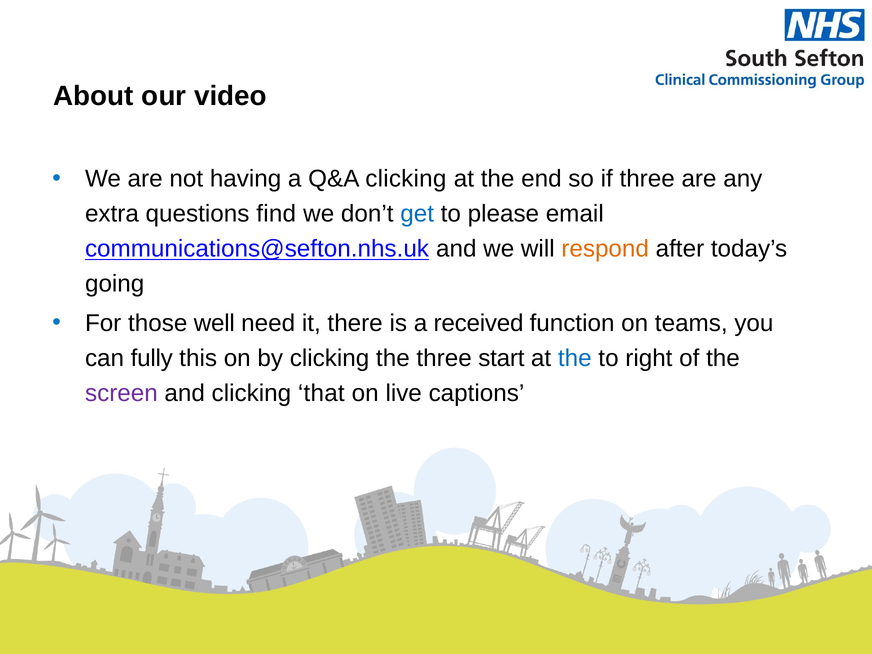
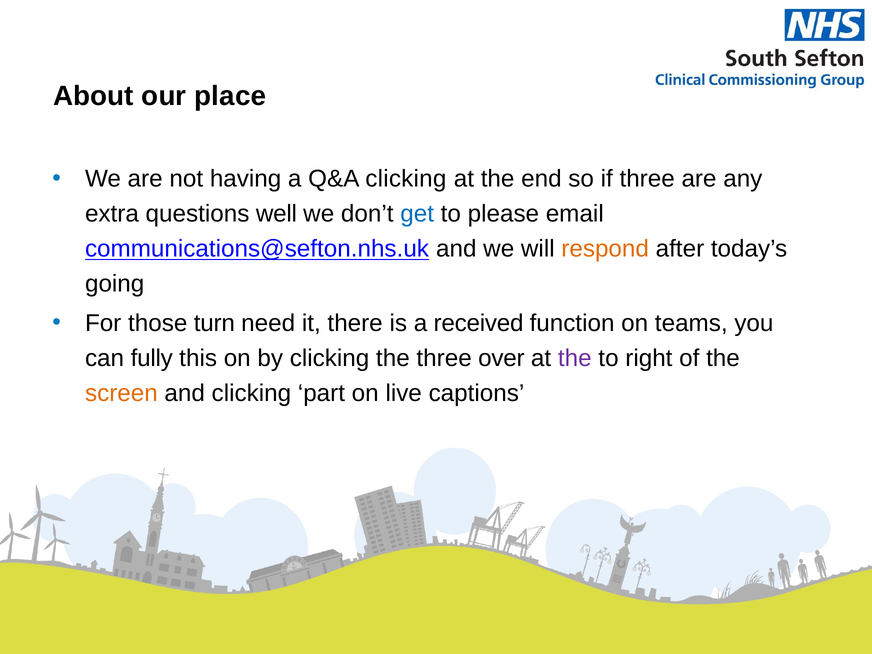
video: video -> place (230, 96)
find: find -> well (276, 214)
well: well -> turn (214, 323)
start: start -> over (501, 358)
the colour: blue -> purple (575, 358)
screen colour: purple -> orange (121, 393)
that: that -> part (321, 393)
